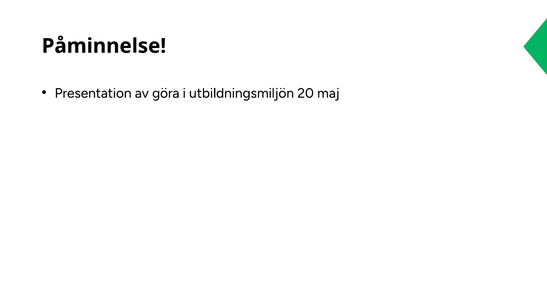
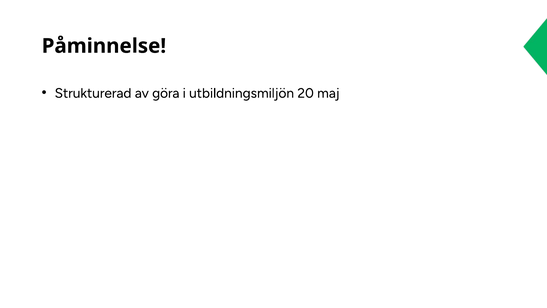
Presentation: Presentation -> Strukturerad (93, 93)
